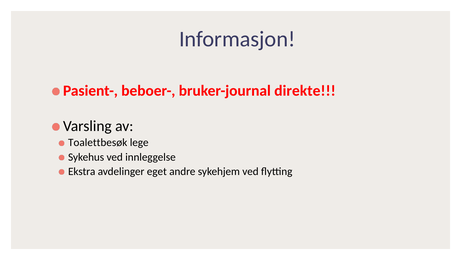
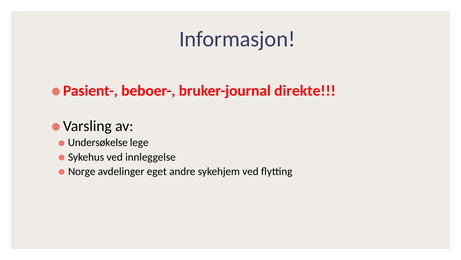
Toalettbesøk: Toalettbesøk -> Undersøkelse (98, 142)
Ekstra: Ekstra -> Norge (82, 171)
